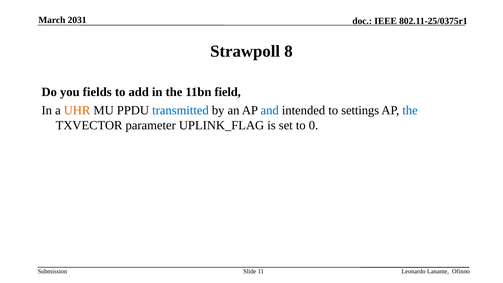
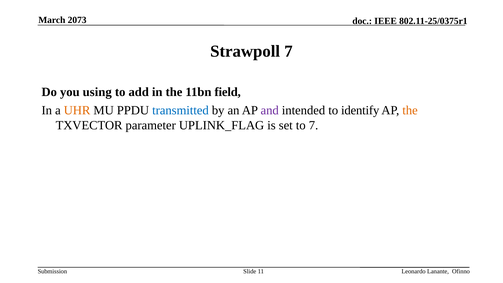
2031: 2031 -> 2073 (77, 20)
Strawpoll 8: 8 -> 7 (288, 51)
fields: fields -> using (97, 92)
and colour: blue -> purple (270, 110)
settings: settings -> identify (360, 110)
the colour: blue -> orange (410, 110)
to 0: 0 -> 7 (314, 125)
